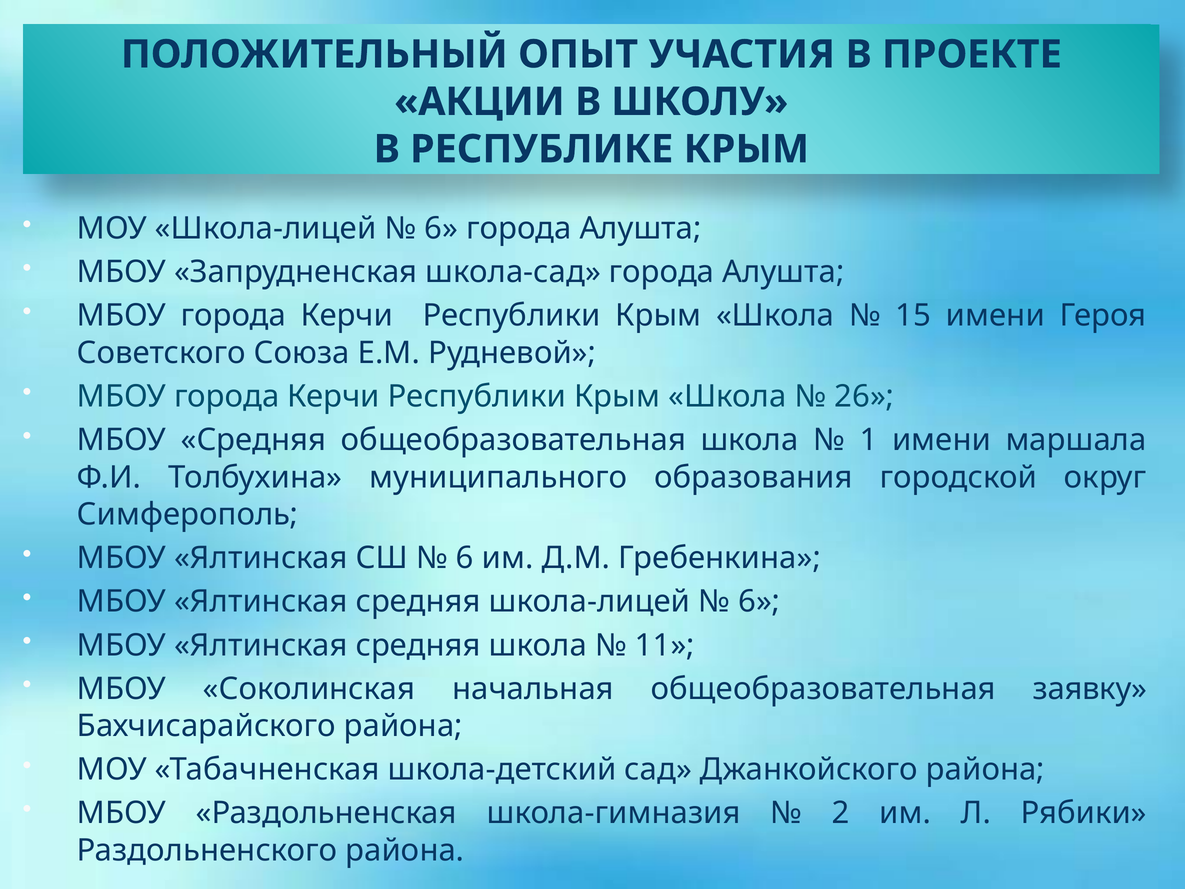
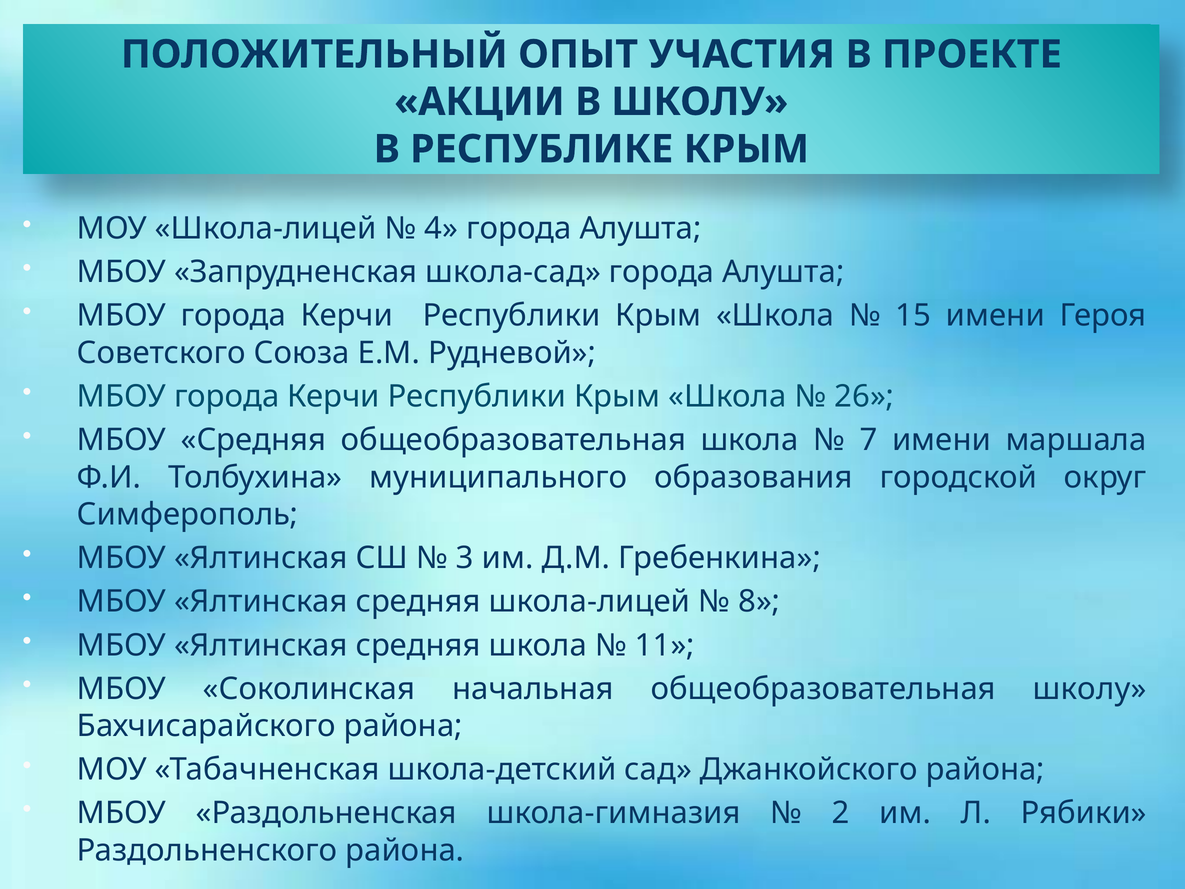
6: 6 -> 4 (441, 228)
1: 1 -> 7 (869, 440)
6: 6 -> 3 (465, 558)
6: 6 -> 8 (759, 602)
общеобразовательная заявку: заявку -> школу (1090, 689)
